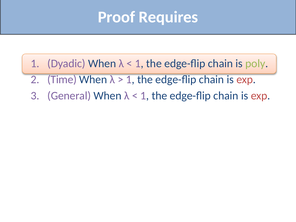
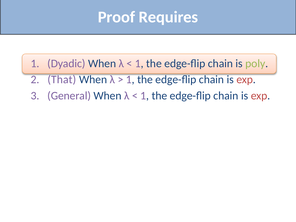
Time: Time -> That (62, 80)
